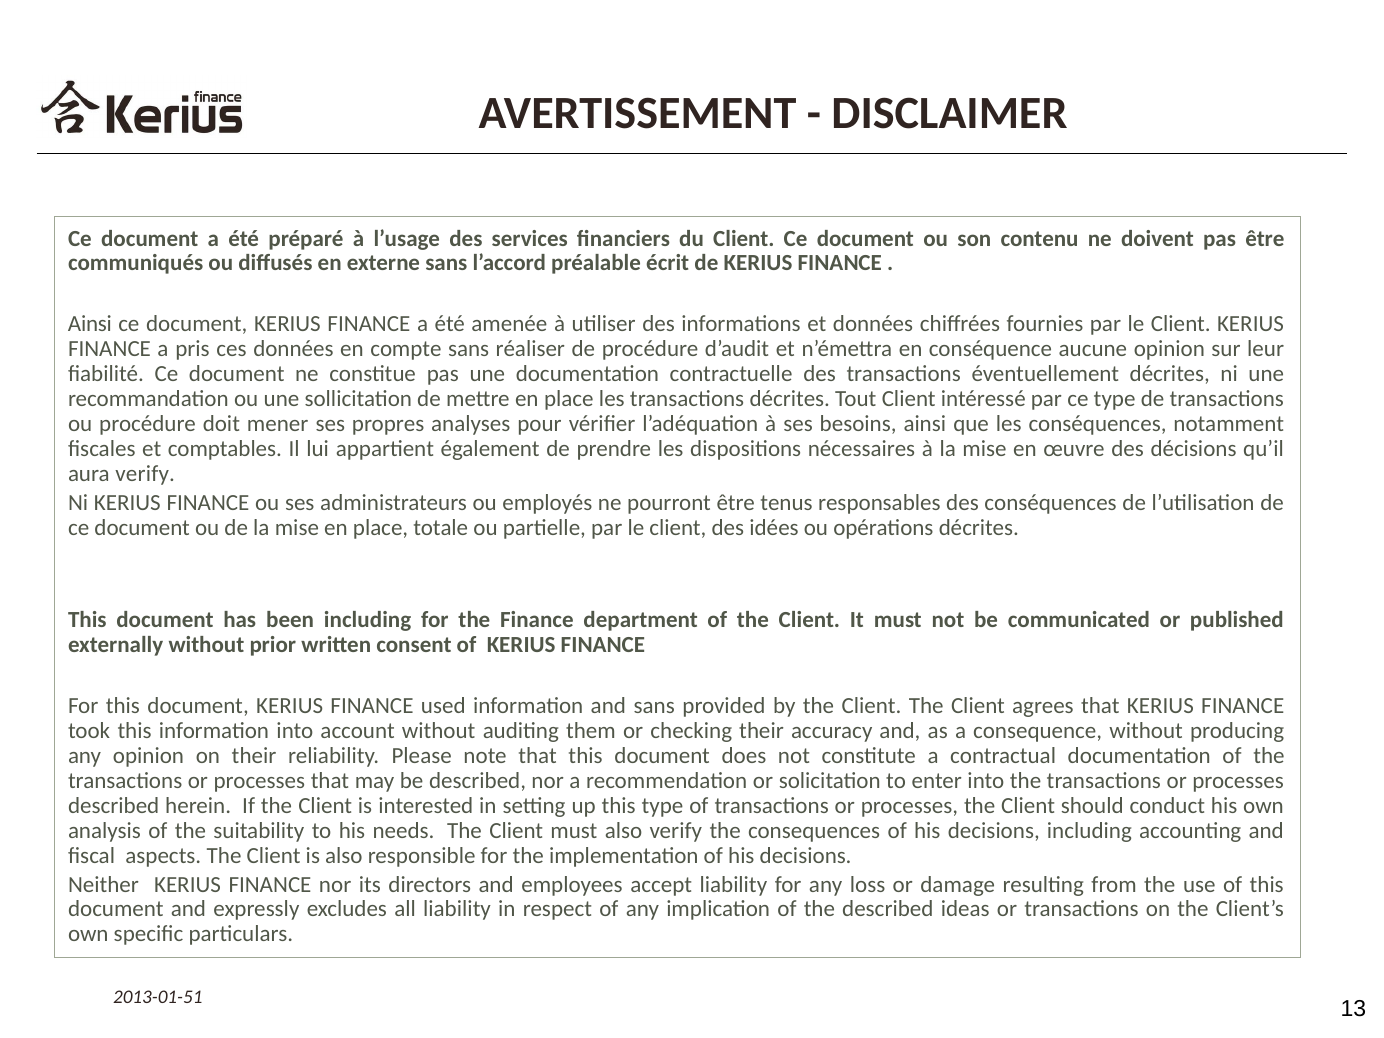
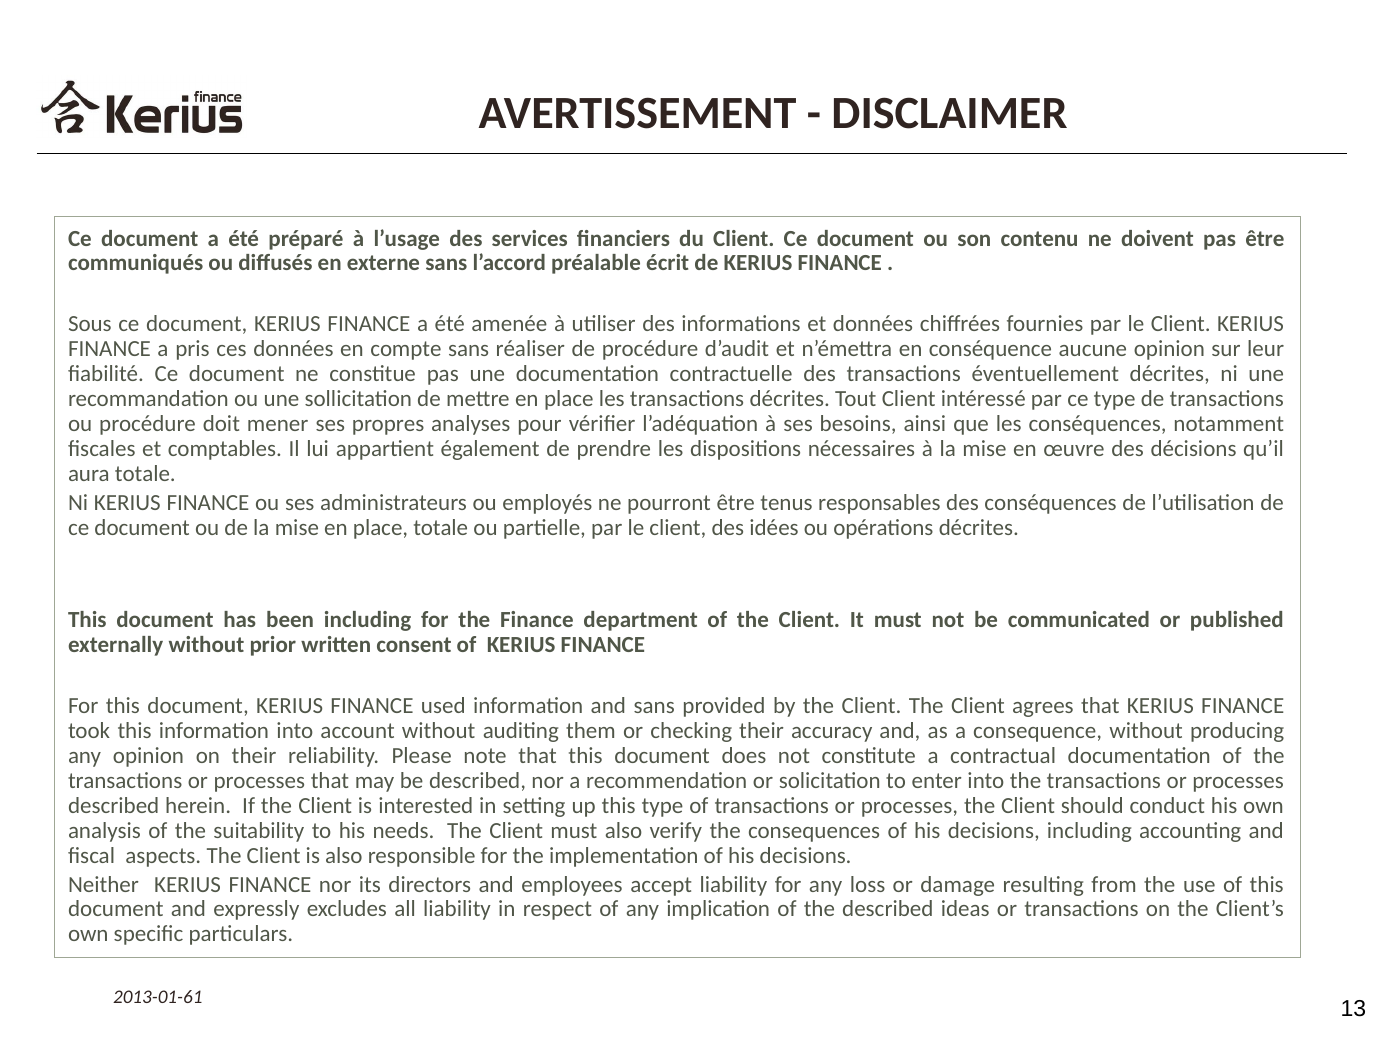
Ainsi: Ainsi -> Sous (90, 324)
aura verify: verify -> totale (145, 474)
2013-01-51: 2013-01-51 -> 2013-01-61 (158, 997)
